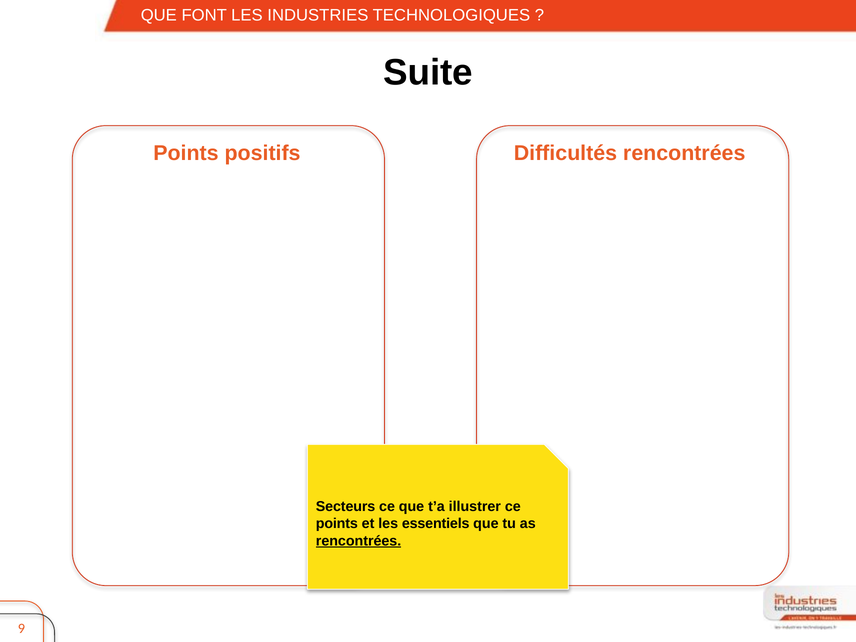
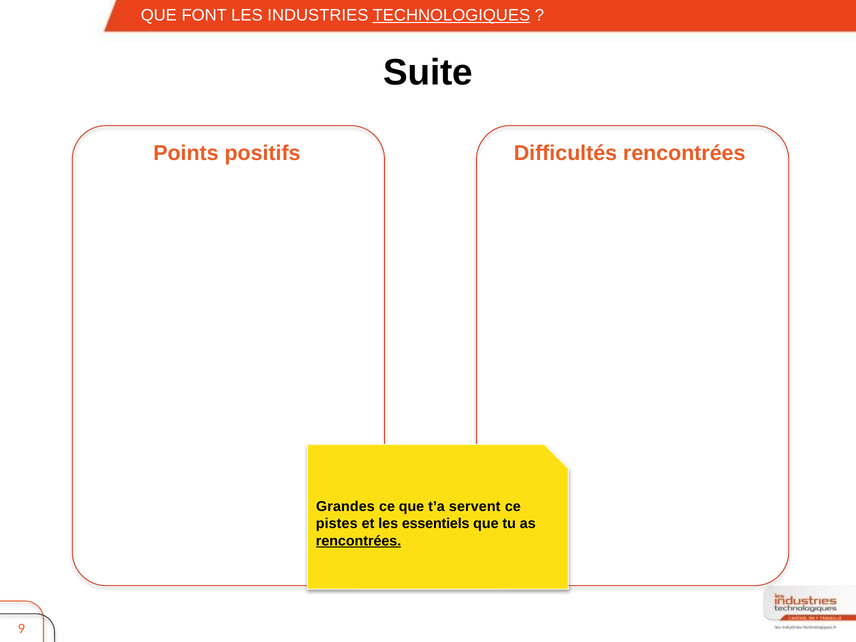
TECHNOLOGIQUES underline: none -> present (451, 15)
Secteurs: Secteurs -> Grandes (345, 507)
illustrer: illustrer -> servent (475, 507)
points: points -> pistes (337, 524)
